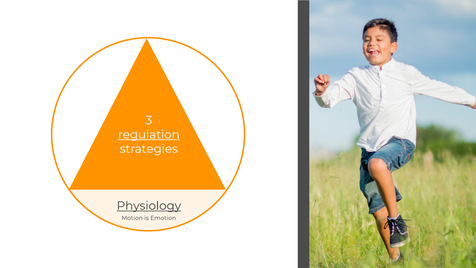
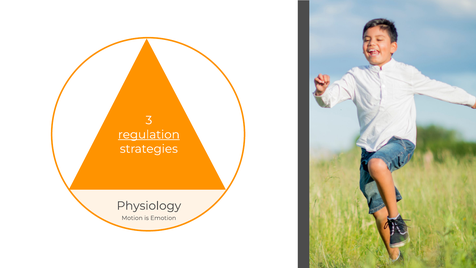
Physiology underline: present -> none (149, 206)
